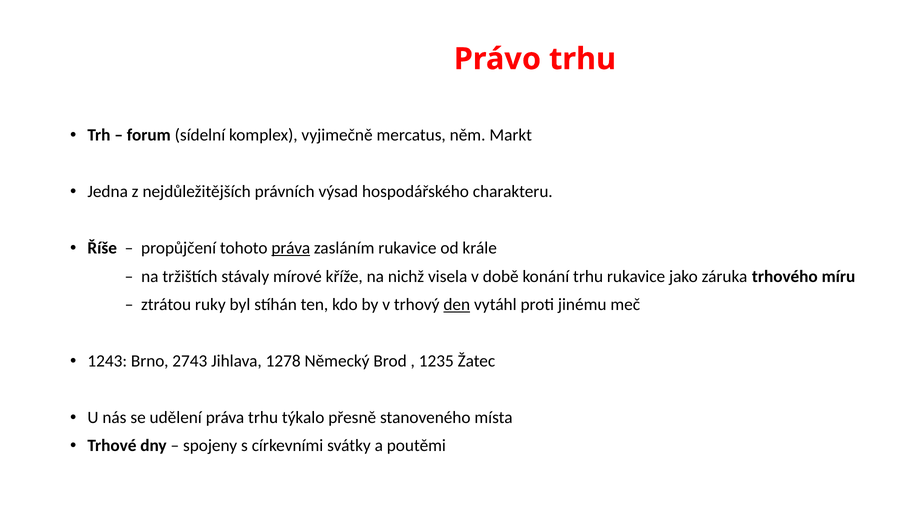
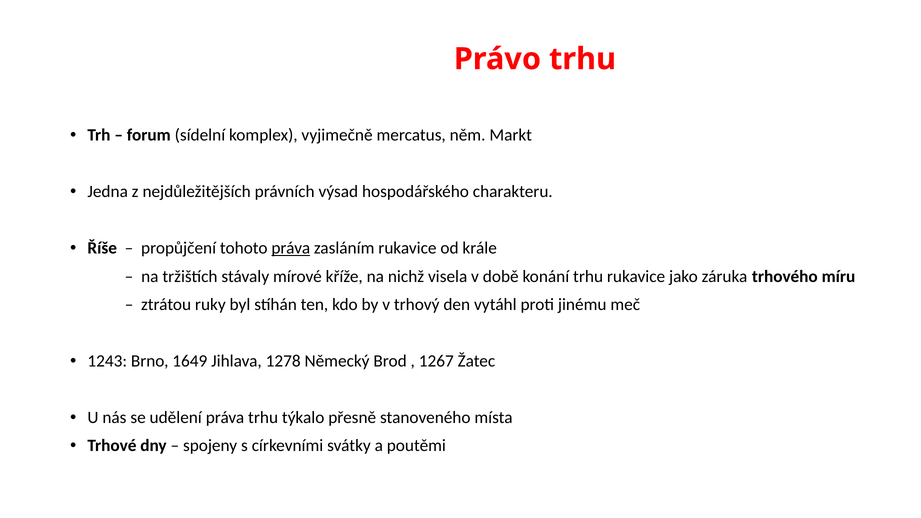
den underline: present -> none (457, 305)
2743: 2743 -> 1649 (190, 361)
1235: 1235 -> 1267 (436, 361)
